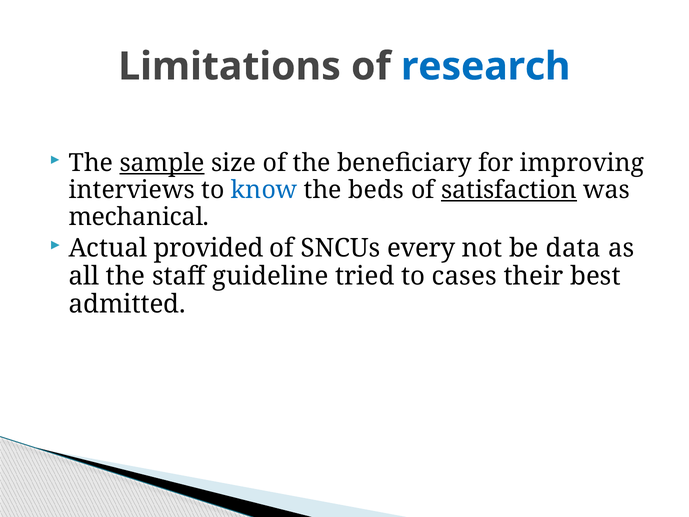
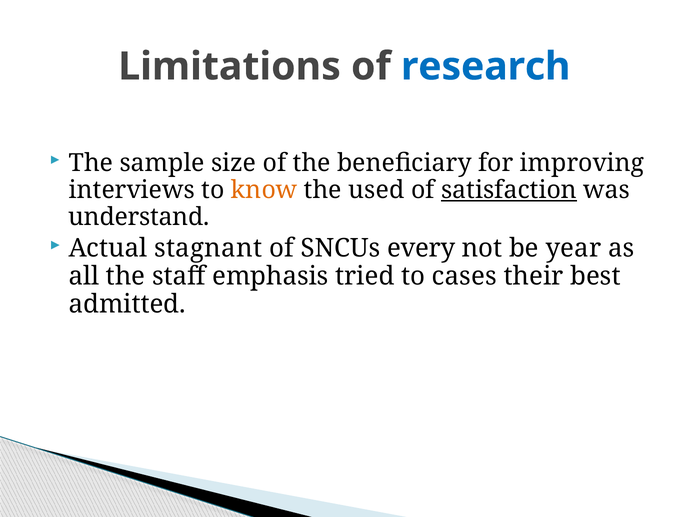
sample underline: present -> none (162, 163)
know colour: blue -> orange (264, 190)
beds: beds -> used (376, 190)
mechanical: mechanical -> understand (139, 217)
provided: provided -> stagnant (208, 248)
data: data -> year (573, 248)
guideline: guideline -> emphasis (270, 276)
